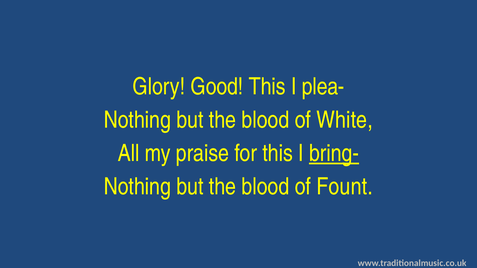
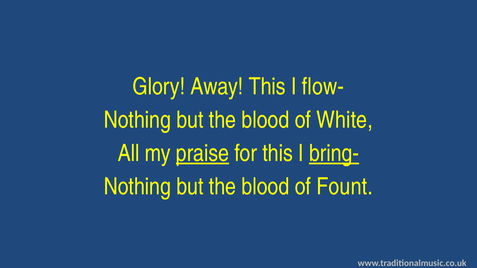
Good: Good -> Away (217, 87)
plea-: plea- -> flow- (323, 87)
praise underline: none -> present (202, 153)
